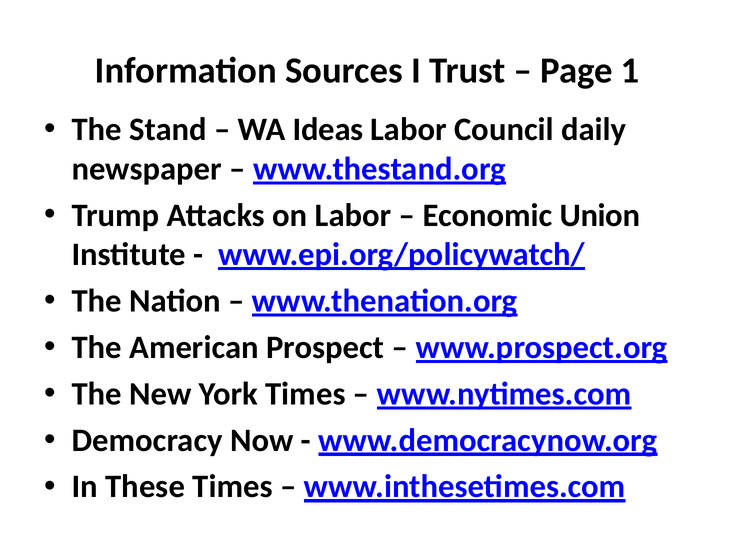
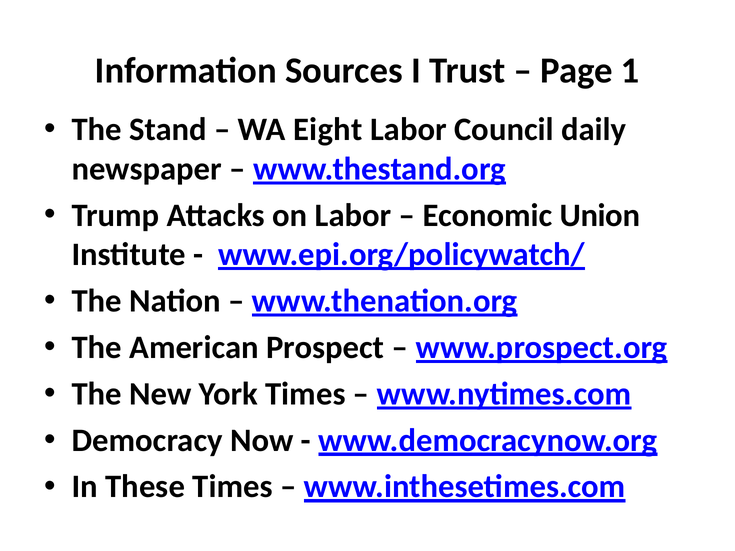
Ideas: Ideas -> Eight (328, 130)
